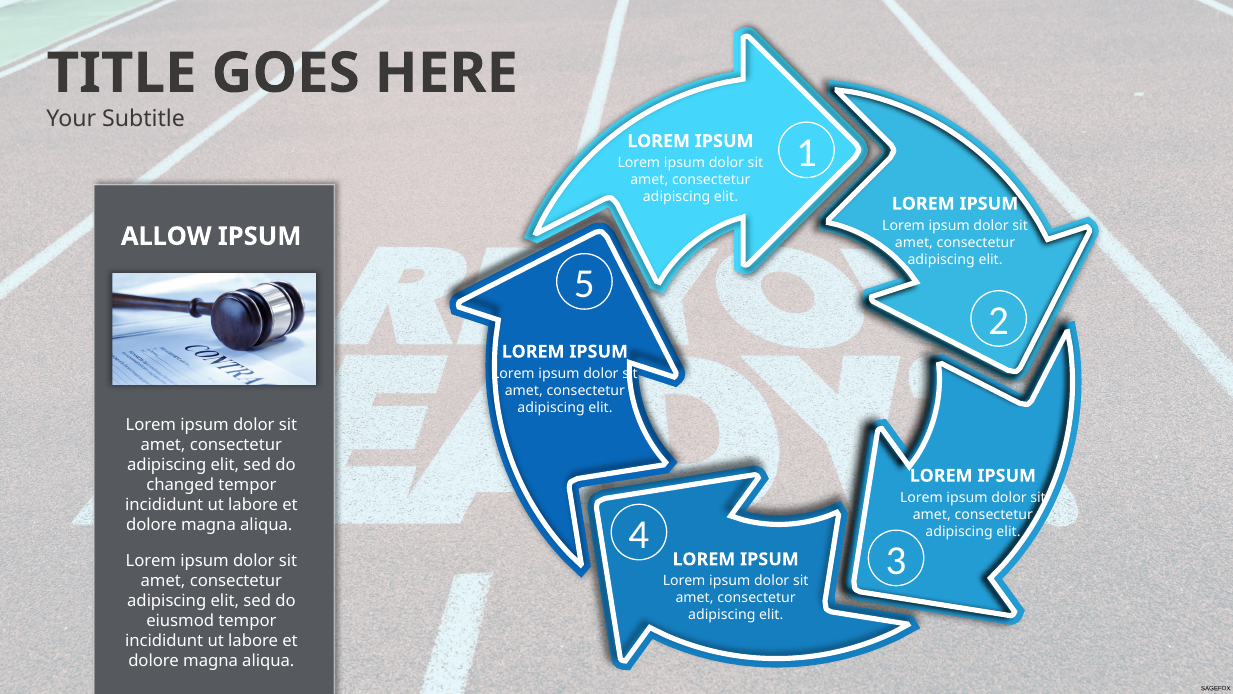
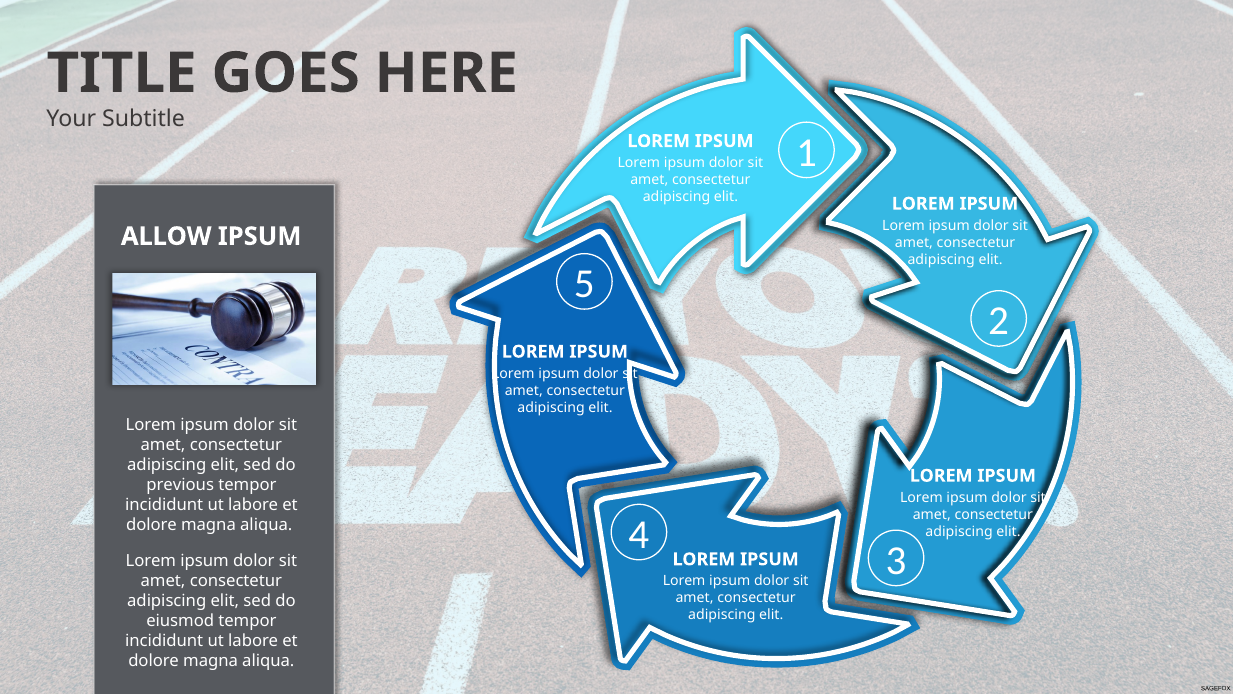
changed: changed -> previous (180, 485)
